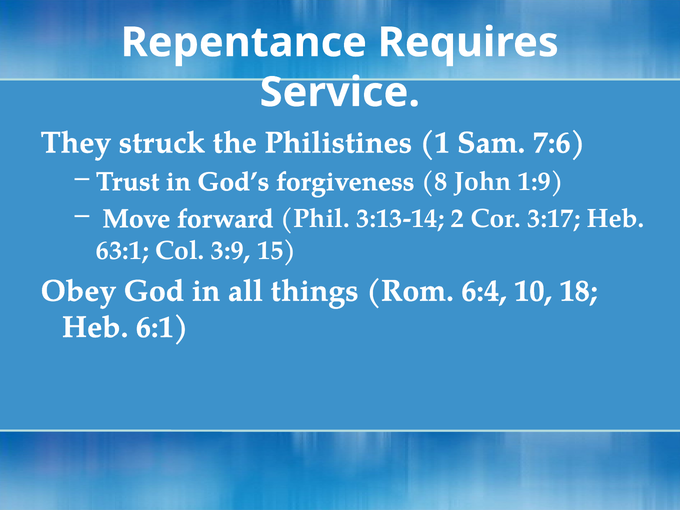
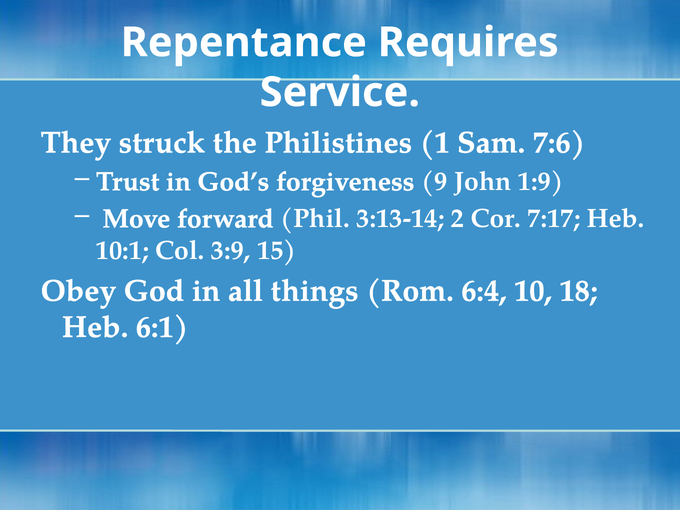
8: 8 -> 9 (434, 182)
3:17: 3:17 -> 7:17 (554, 219)
63:1: 63:1 -> 10:1 (122, 250)
